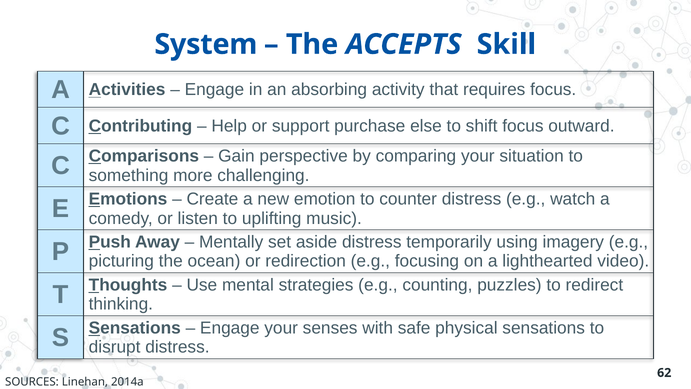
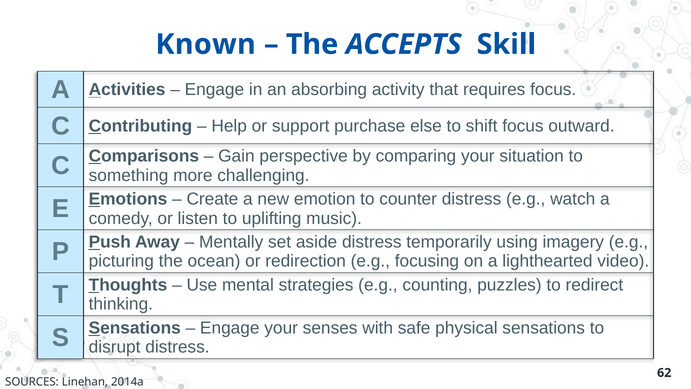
System: System -> Known (206, 44)
